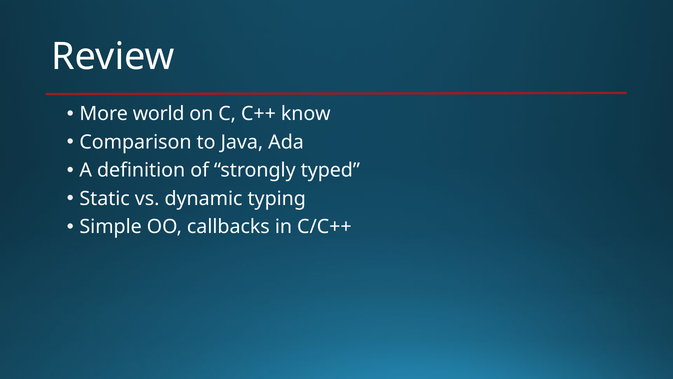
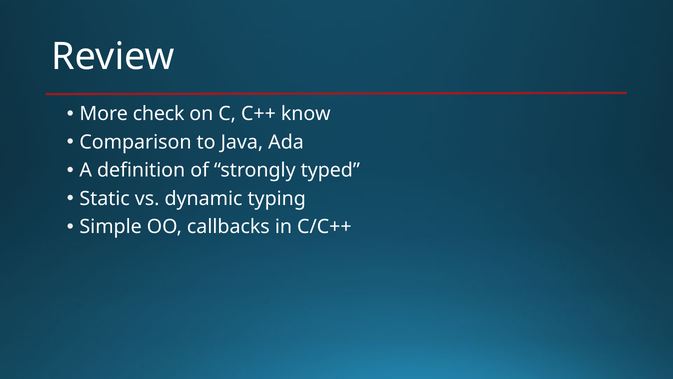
world: world -> check (159, 114)
